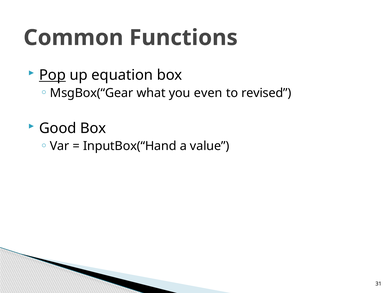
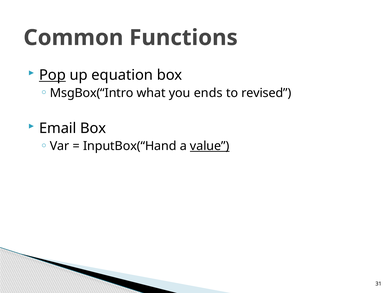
MsgBox(“Gear: MsgBox(“Gear -> MsgBox(“Intro (92, 93)
even: even -> ends (208, 93)
Good: Good -> Email (58, 128)
value underline: none -> present (210, 146)
